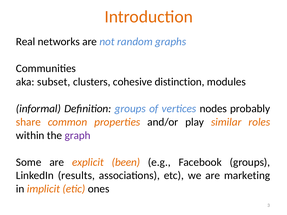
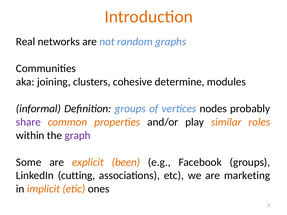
subset: subset -> joining (54, 82)
distinction: distinction -> determine (180, 82)
share colour: orange -> purple (28, 122)
results: results -> cutting (76, 176)
